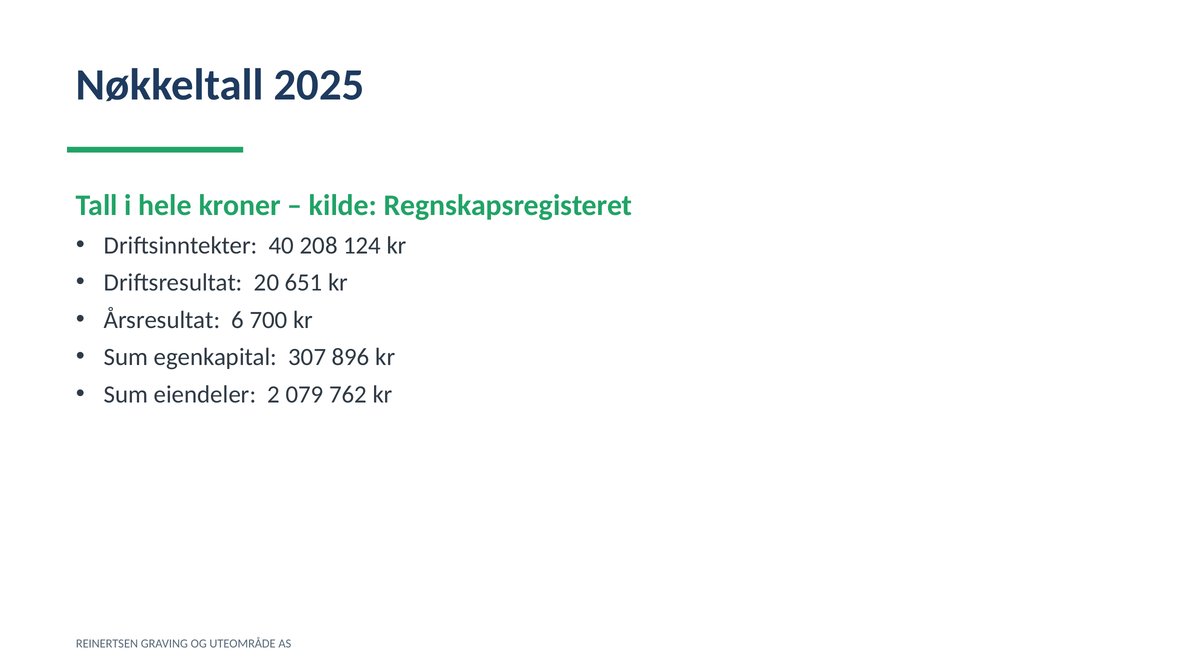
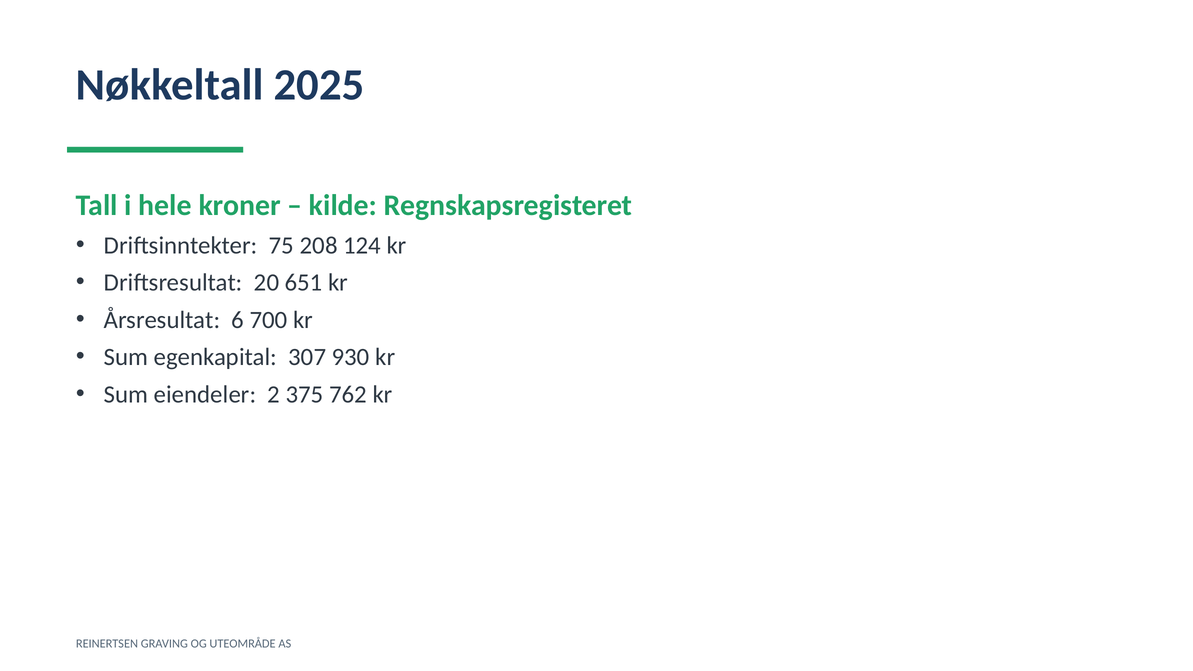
40: 40 -> 75 (281, 245)
896: 896 -> 930 (351, 357)
079: 079 -> 375 (305, 395)
